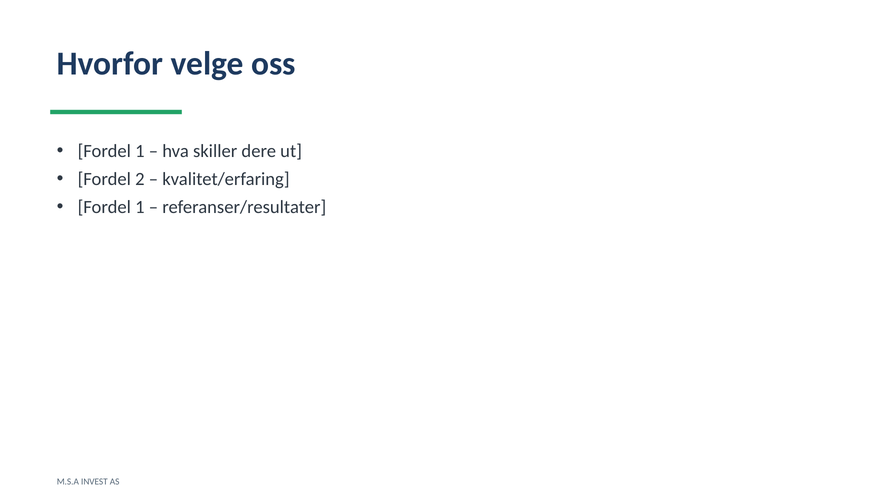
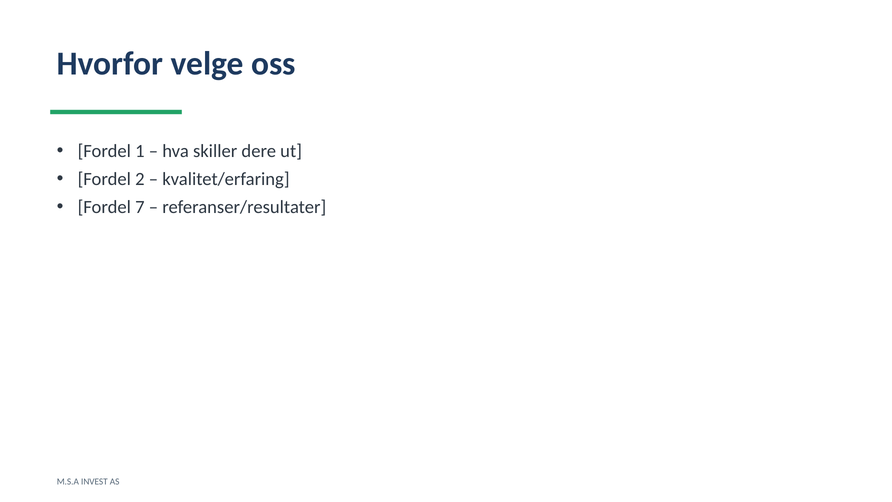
1: 1 -> 7 (140, 207)
